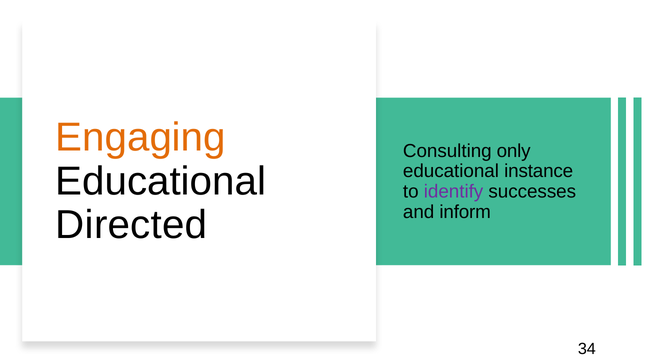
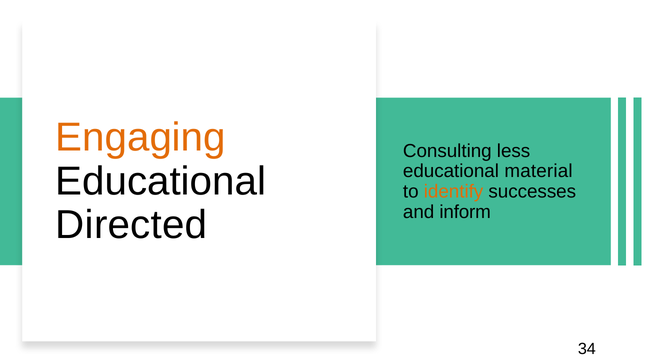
only: only -> less (514, 151)
instance: instance -> material (538, 171)
identify colour: purple -> orange (454, 191)
